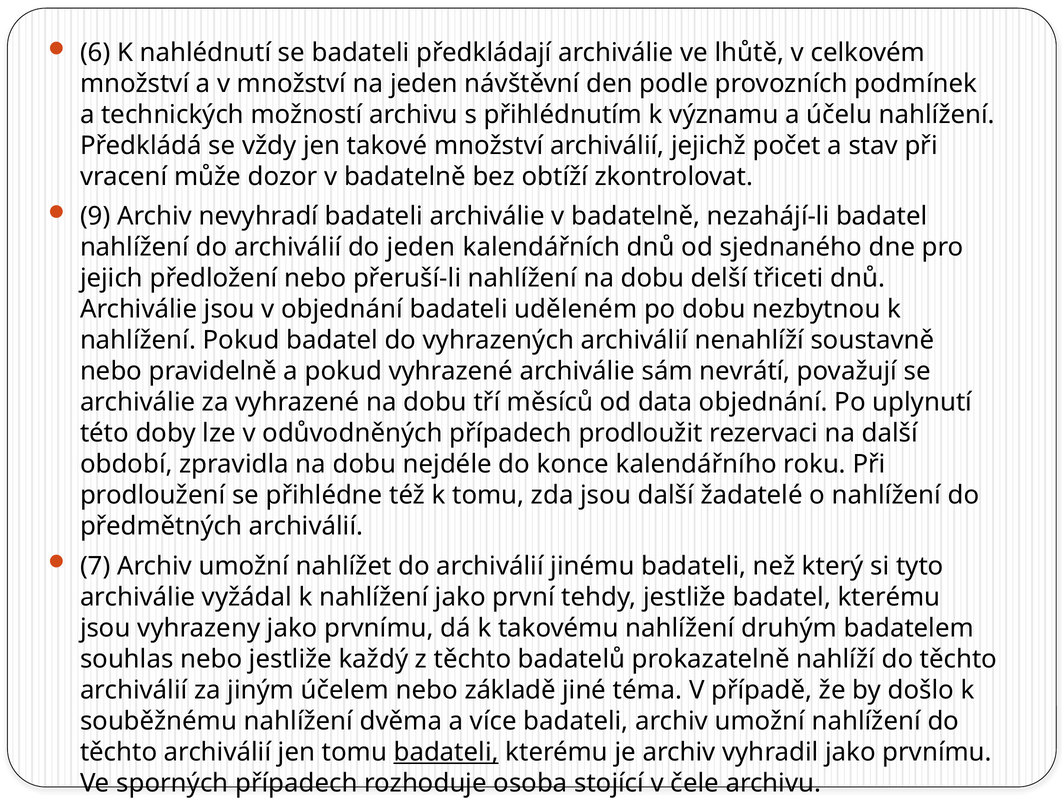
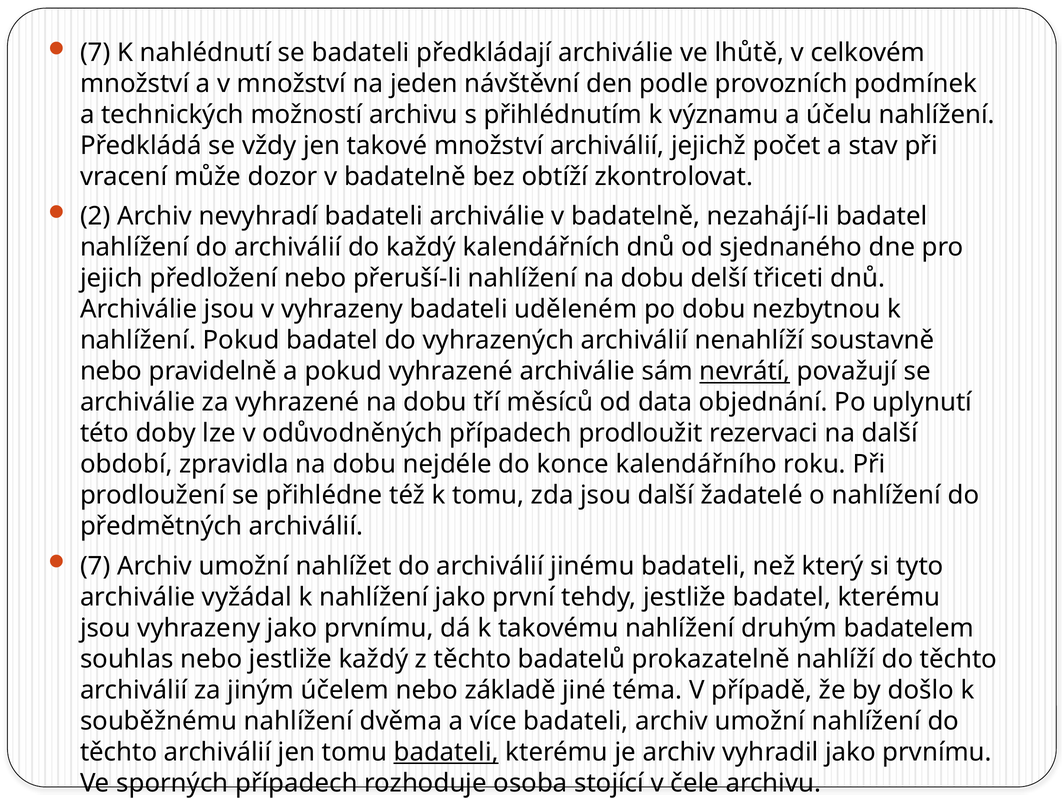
6: 6 -> 7 (95, 53)
9: 9 -> 2 (95, 216)
do jeden: jeden -> každý (421, 247)
v objednání: objednání -> vyhrazeny (342, 309)
nevrátí underline: none -> present (745, 371)
